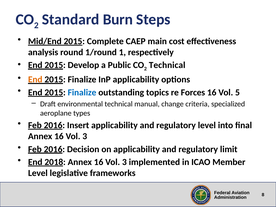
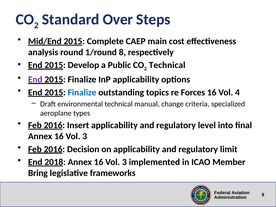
Burn: Burn -> Over (118, 19)
1/round 1: 1 -> 8 (122, 52)
End colour: orange -> purple (35, 80)
5: 5 -> 4 (238, 92)
Level: Level -> Bring (38, 173)
